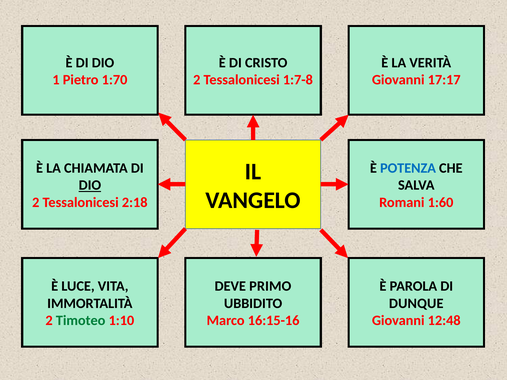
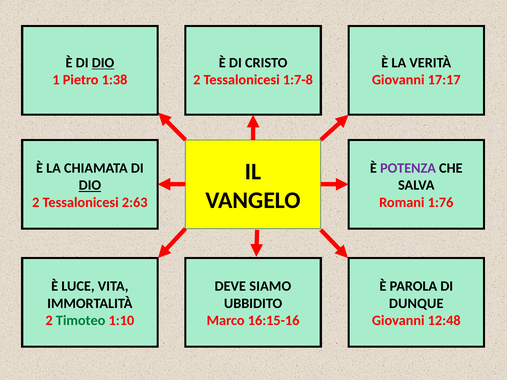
DIO underline: none -> present (103, 63)
1:70: 1:70 -> 1:38 (115, 80)
POTENZA colour: blue -> purple (408, 168)
2:18: 2:18 -> 2:63 (135, 203)
1:60: 1:60 -> 1:76 (441, 203)
PRIMO: PRIMO -> SIAMO (270, 286)
